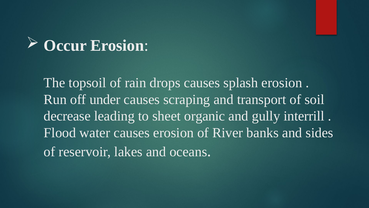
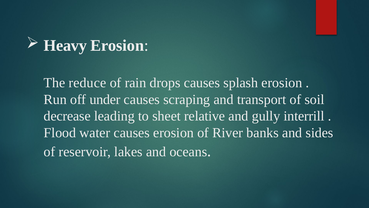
Occur: Occur -> Heavy (65, 45)
topsoil: topsoil -> reduce (87, 83)
organic: organic -> relative (205, 116)
